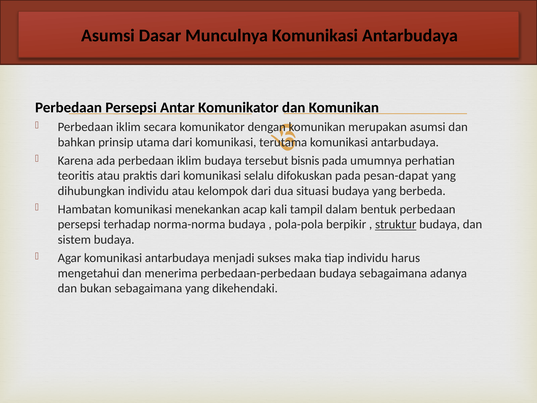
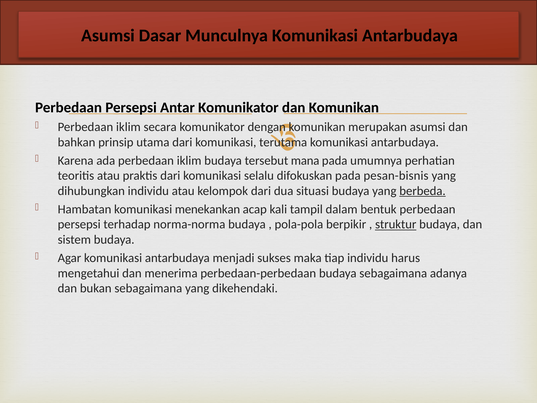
bisnis: bisnis -> mana (305, 160)
pesan-dapat: pesan-dapat -> pesan-bisnis (396, 176)
berbeda underline: none -> present (423, 191)
